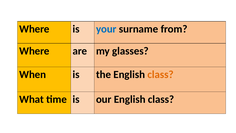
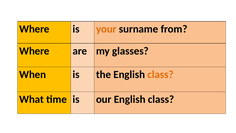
your colour: blue -> orange (106, 29)
